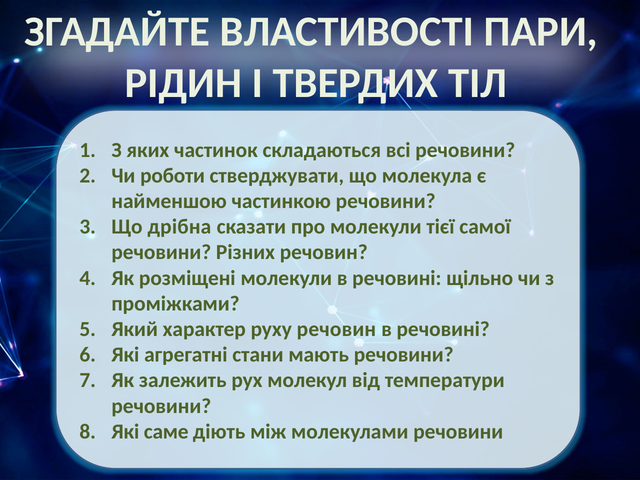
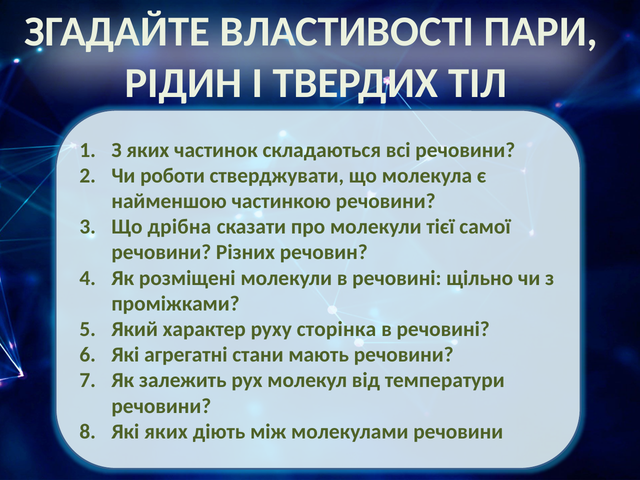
руху речовин: речовин -> сторінка (336, 329)
Які саме: саме -> яких (166, 432)
